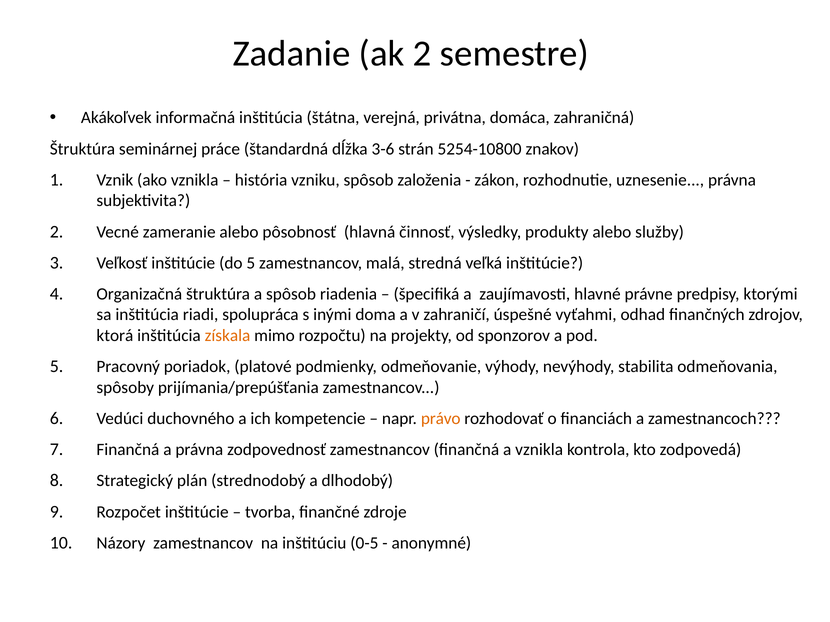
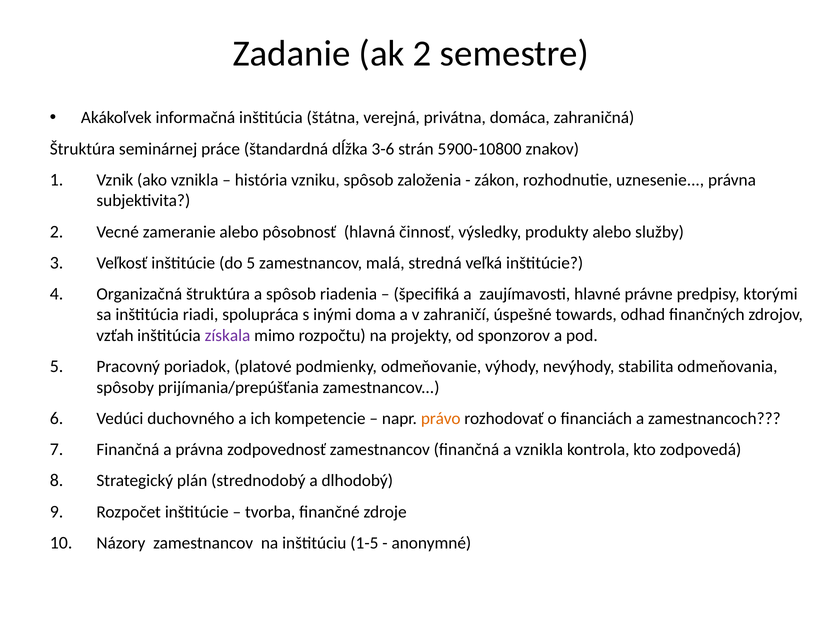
5254-10800: 5254-10800 -> 5900-10800 (480, 149)
vyťahmi: vyťahmi -> towards (586, 315)
ktorá: ktorá -> vzťah (115, 336)
získala colour: orange -> purple (227, 336)
0-5: 0-5 -> 1-5 (364, 543)
